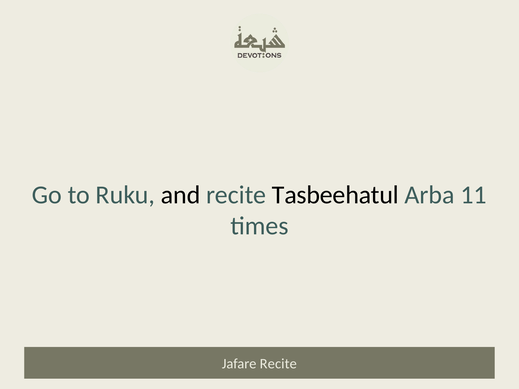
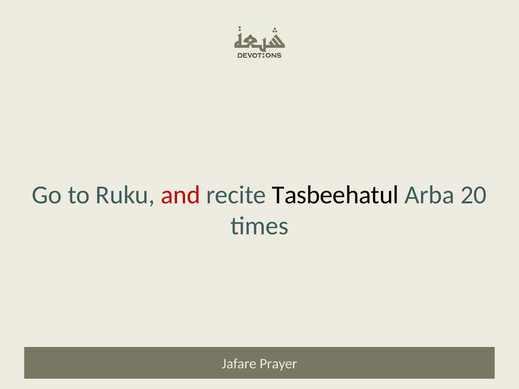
and colour: black -> red (181, 195)
11: 11 -> 20 (474, 195)
Jafare Recite: Recite -> Prayer (278, 364)
